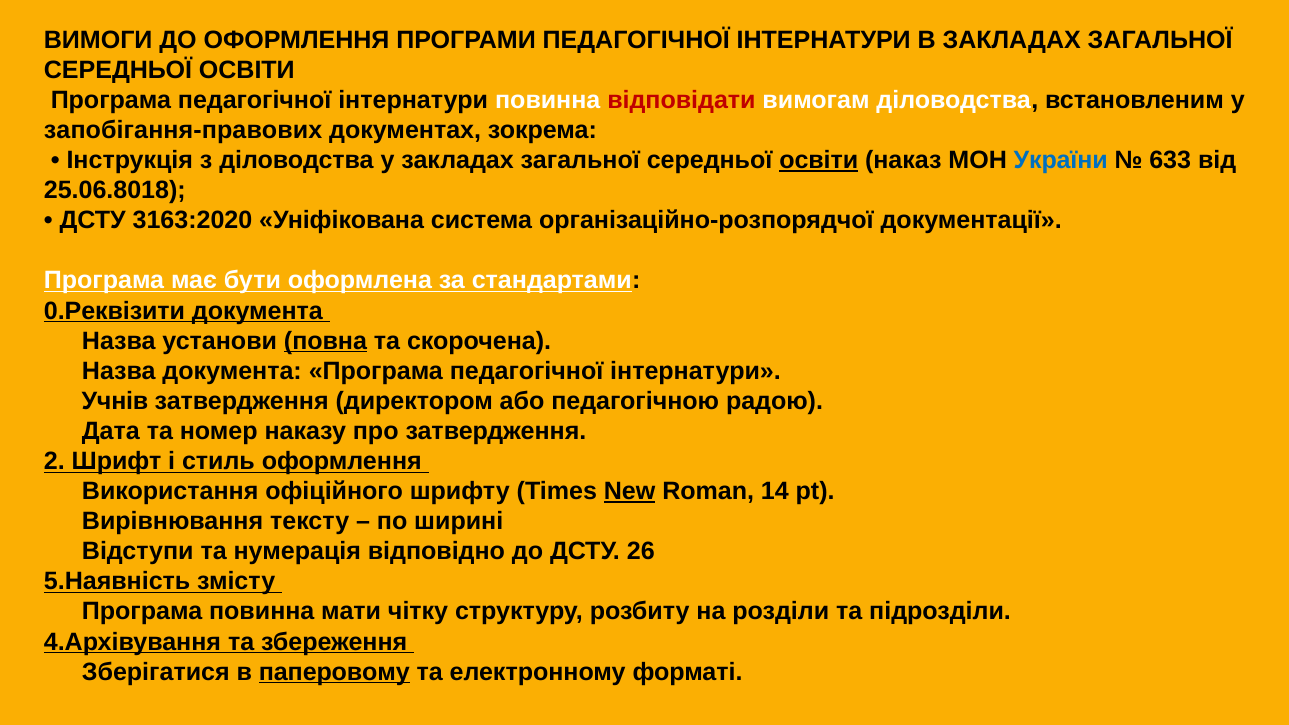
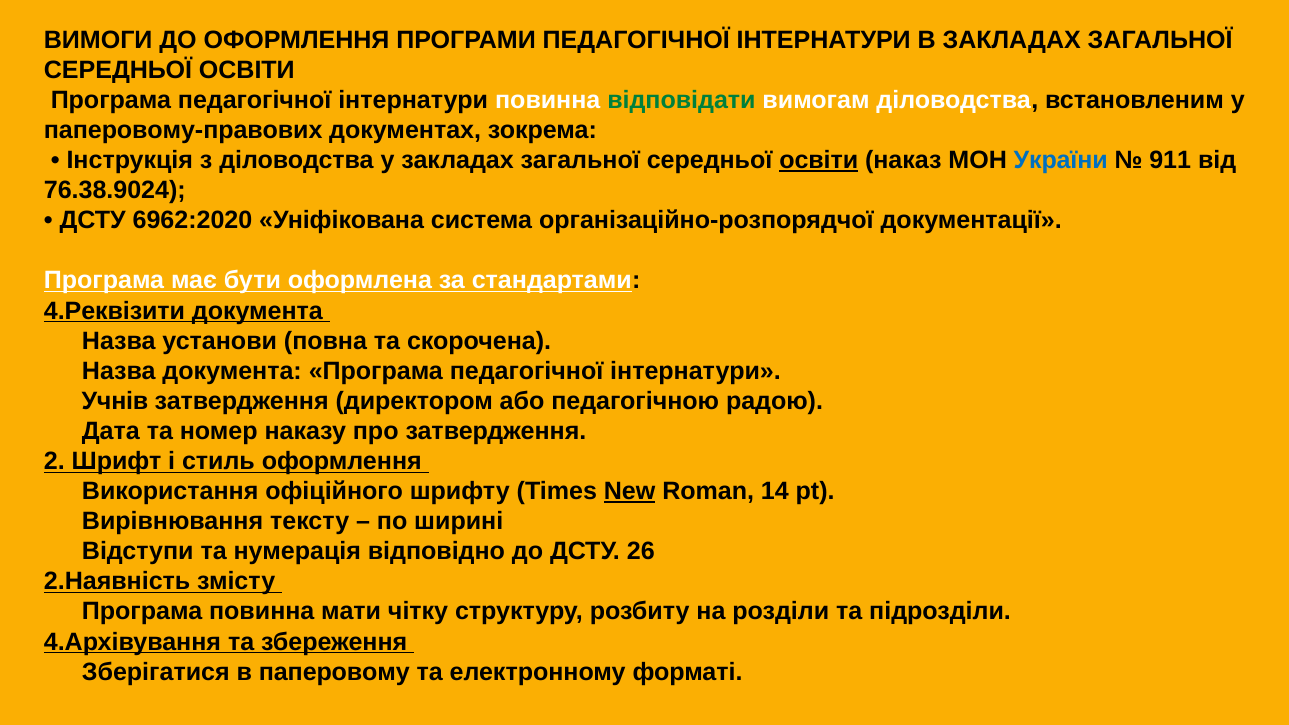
відповідати colour: red -> green (681, 100)
запобігання-правових: запобігання-правових -> паперовому-правових (183, 130)
633: 633 -> 911 (1170, 160)
25.06.8018: 25.06.8018 -> 76.38.9024 (115, 190)
3163:2020: 3163:2020 -> 6962:2020 (193, 221)
0.Реквізити: 0.Реквізити -> 4.Реквізити (114, 311)
повна underline: present -> none (325, 341)
5.Наявність: 5.Наявність -> 2.Наявність (117, 582)
паперовому underline: present -> none (334, 672)
